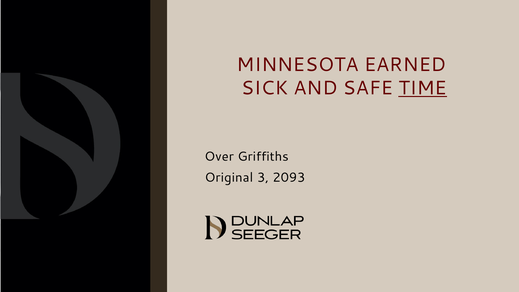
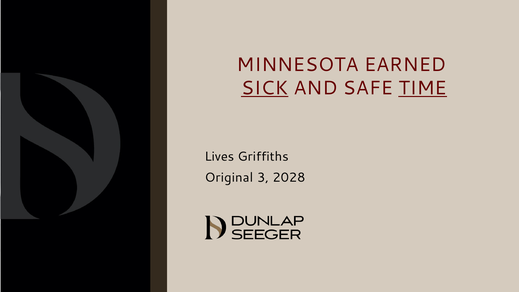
SICK underline: none -> present (265, 88)
Over: Over -> Lives (219, 157)
2093: 2093 -> 2028 (289, 177)
